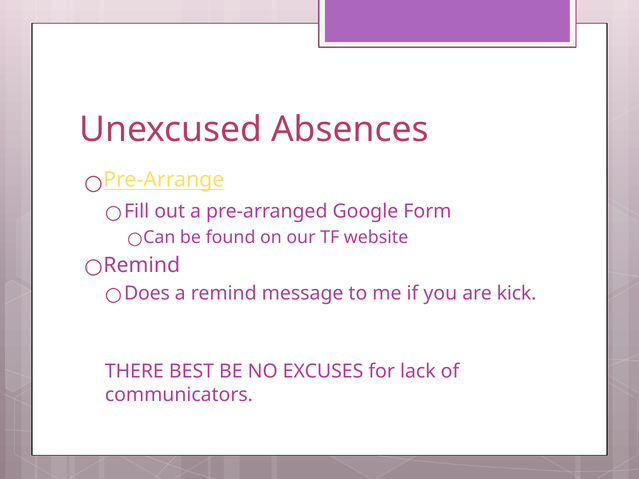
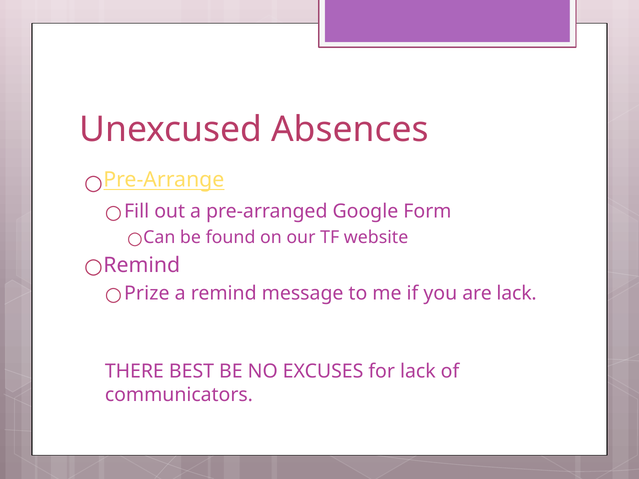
Does: Does -> Prize (147, 294)
are kick: kick -> lack (517, 294)
